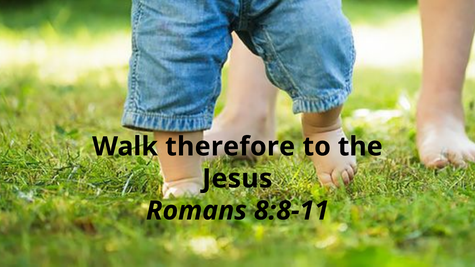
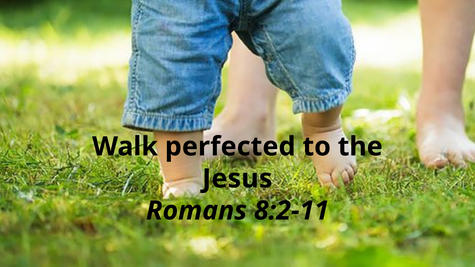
therefore: therefore -> perfected (230, 147)
8:8-11: 8:8-11 -> 8:2-11 (291, 211)
